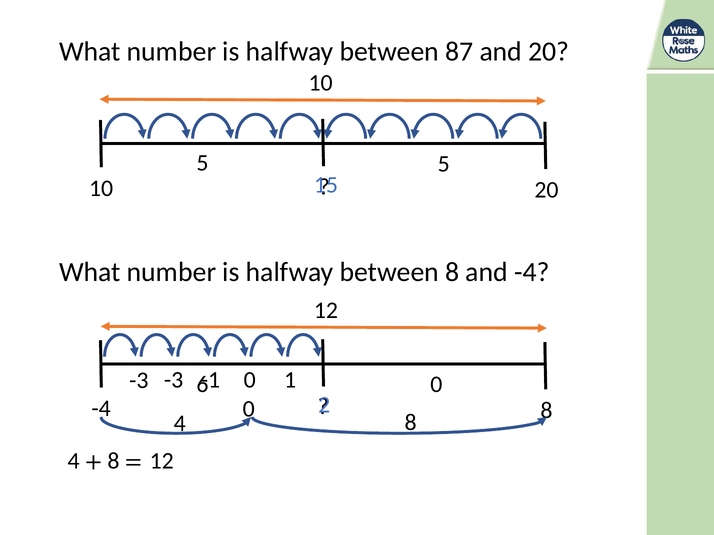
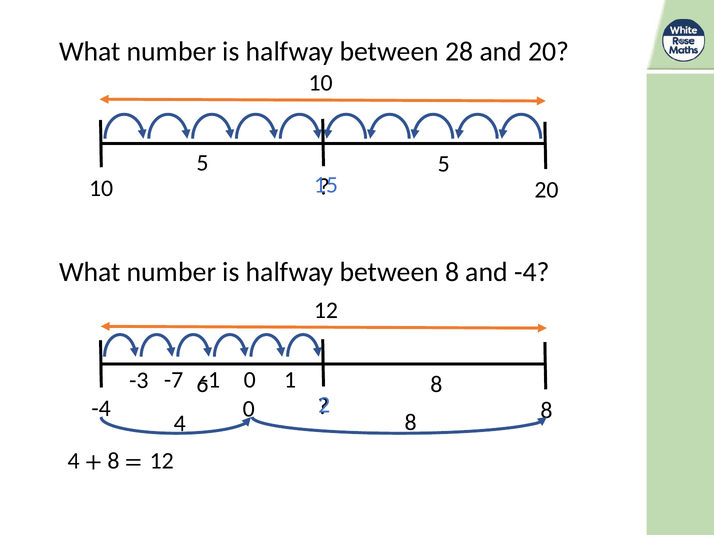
87: 87 -> 28 (459, 52)
-3 -3: -3 -> -7 (174, 380)
0: 0 -> 8 (436, 385)
